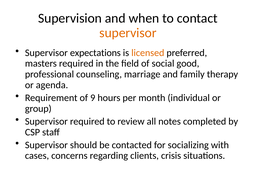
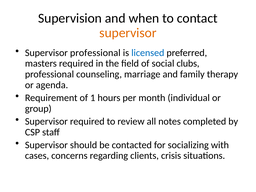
Supervisor expectations: expectations -> professional (95, 53)
licensed colour: orange -> blue (148, 53)
good: good -> clubs (188, 64)
9: 9 -> 1 (93, 98)
